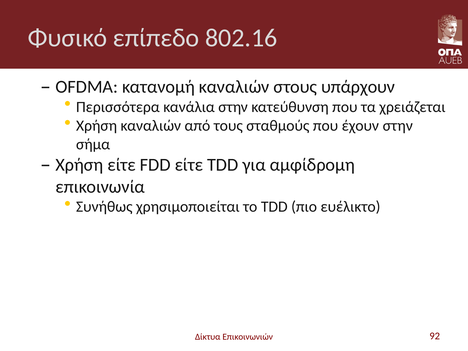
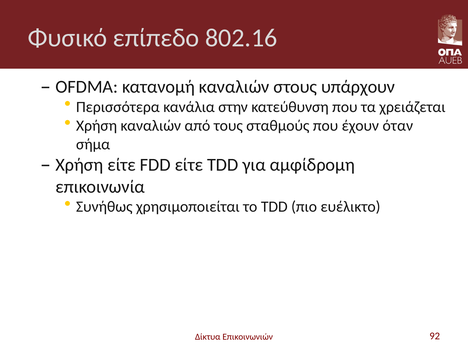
έχουν στην: στην -> όταν (398, 126)
